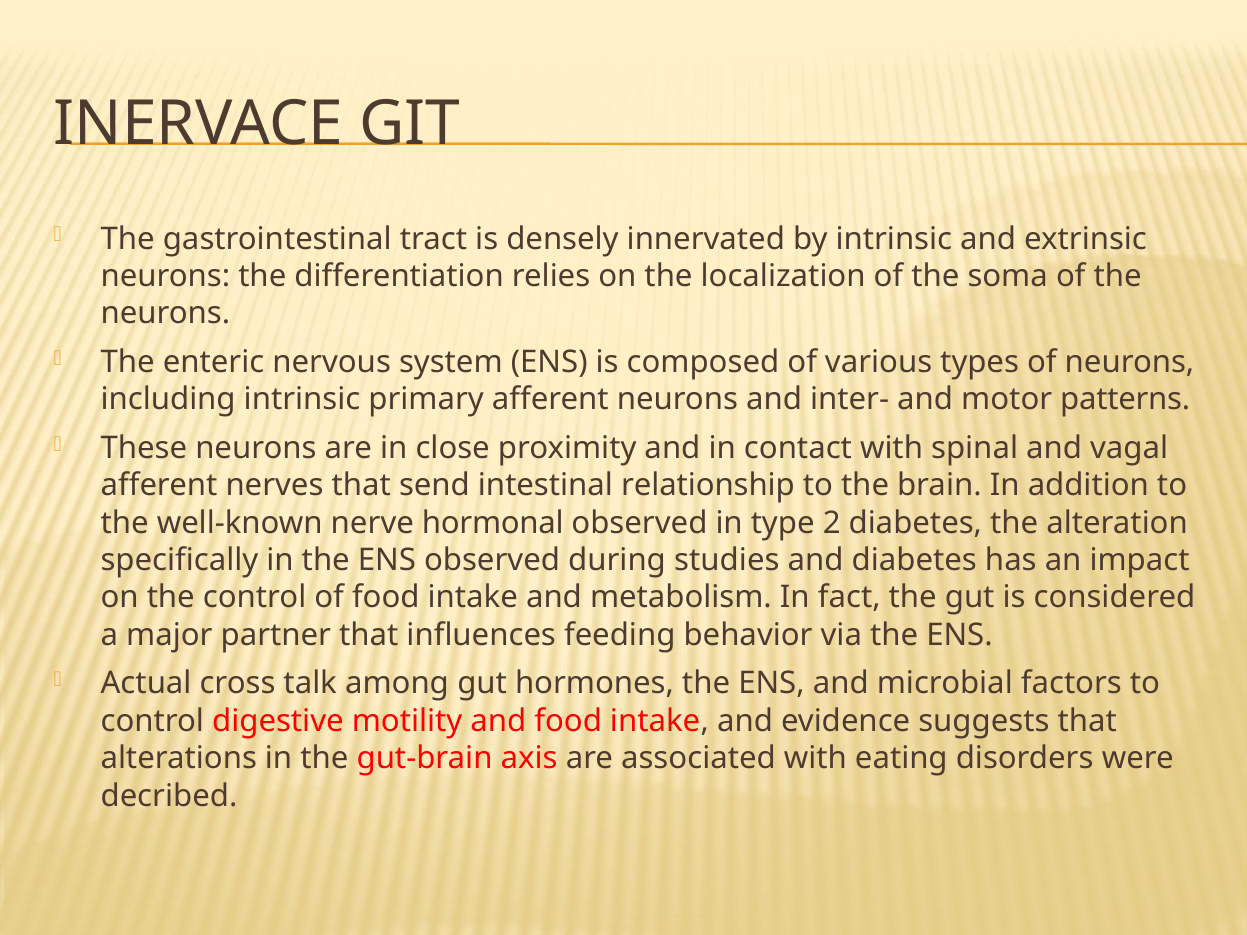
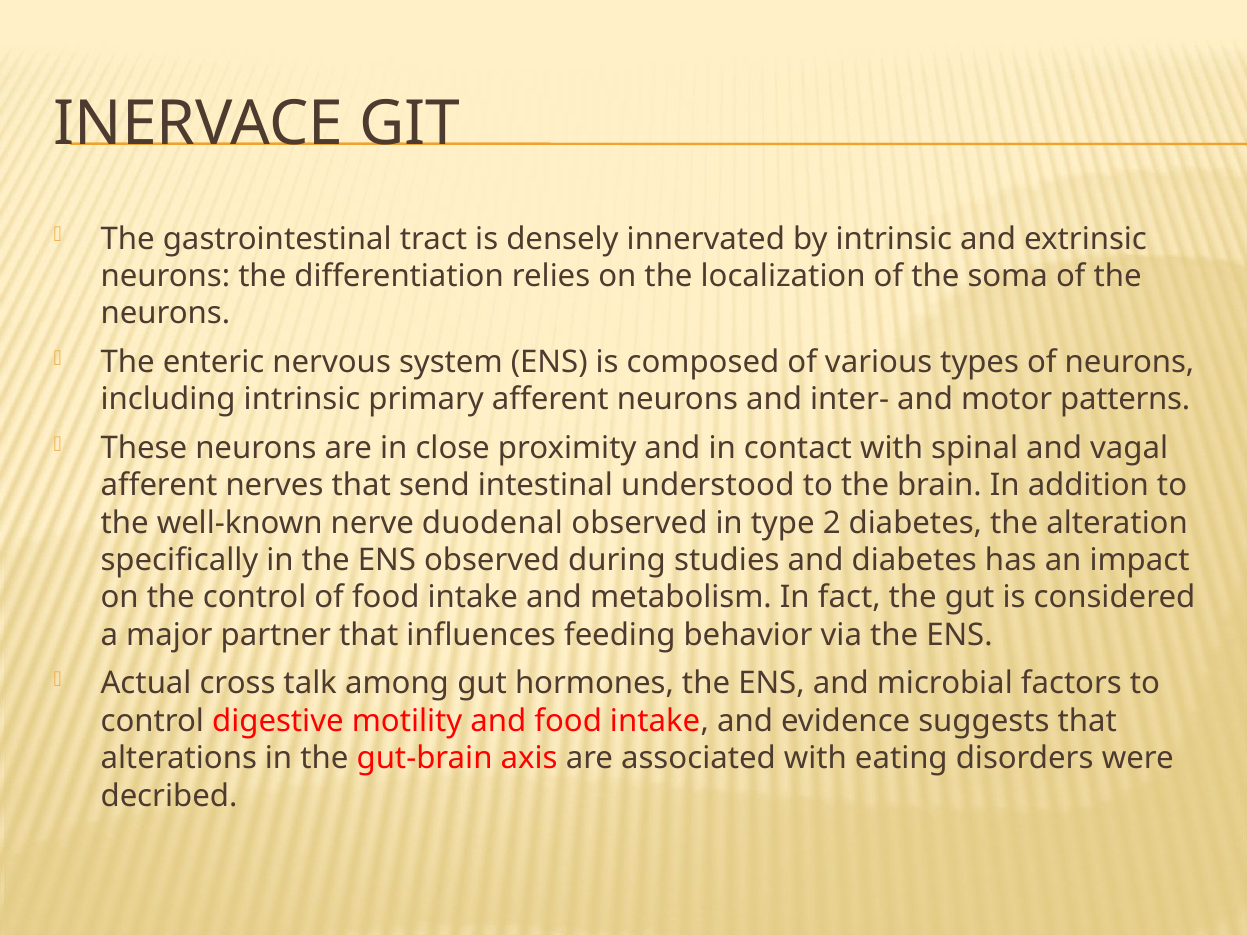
relationship: relationship -> understood (708, 486)
hormonal: hormonal -> duodenal (492, 523)
